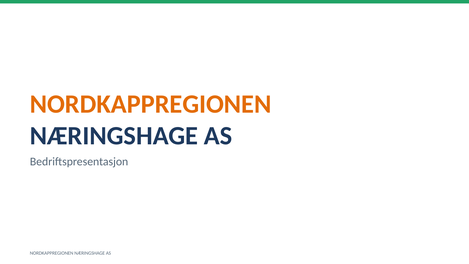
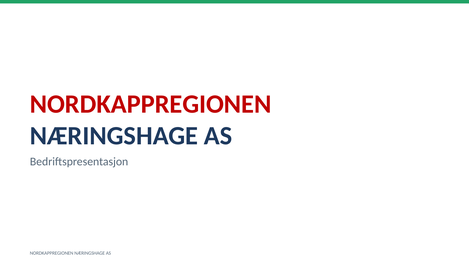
NORDKAPPREGIONEN colour: orange -> red (151, 104)
